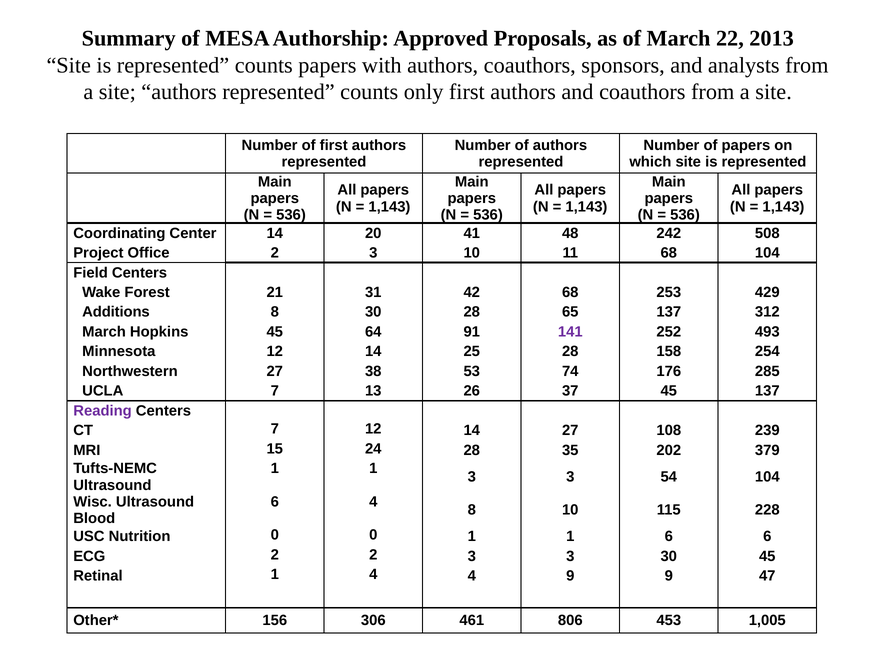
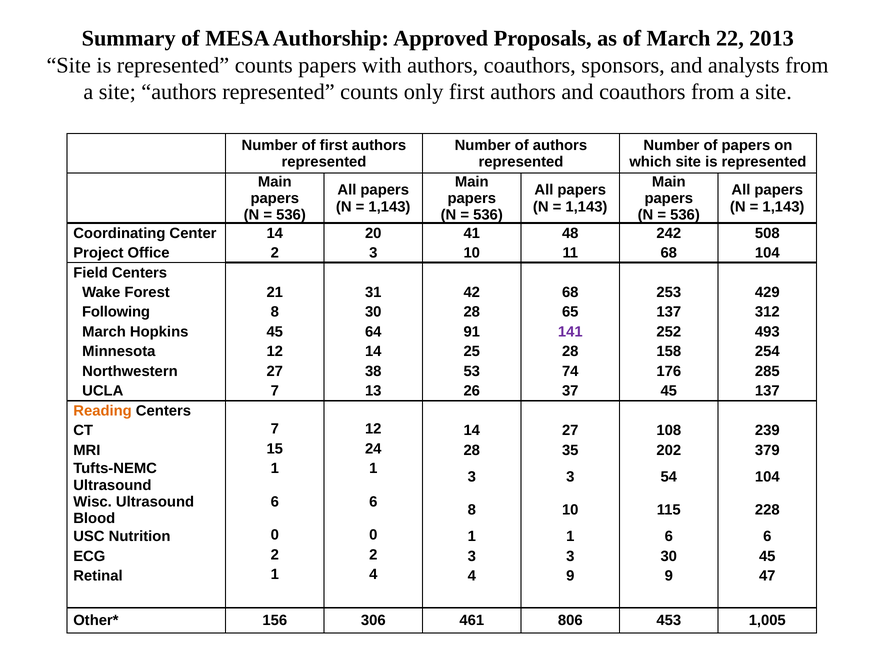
Additions: Additions -> Following (116, 312)
Reading colour: purple -> orange (103, 411)
4: 4 -> 6 (373, 502)
